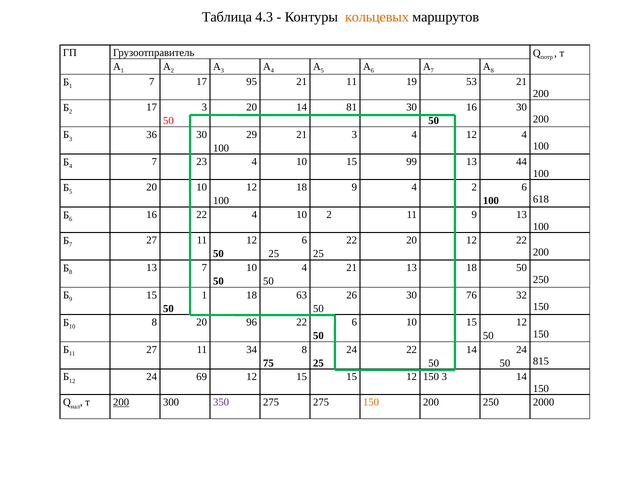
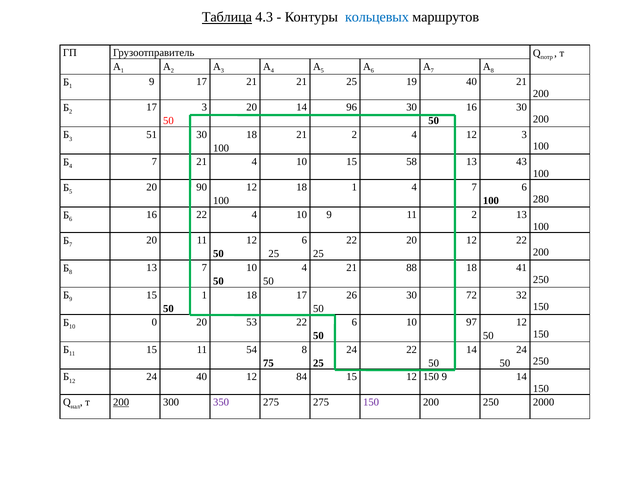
Таблица underline: none -> present (227, 17)
кольцевых colour: orange -> blue (377, 17)
1 7: 7 -> 9 (152, 82)
17 95: 95 -> 21 (252, 82)
21 11: 11 -> 25 (352, 82)
19 53: 53 -> 40 (472, 82)
81: 81 -> 96 (352, 107)
21 3: 3 -> 2 (354, 135)
12 4: 4 -> 3 (524, 135)
36: 36 -> 51 (152, 135)
30 29: 29 -> 18 (252, 135)
7 23: 23 -> 21 (202, 162)
99: 99 -> 58 (412, 162)
44: 44 -> 43 (522, 162)
18 9: 9 -> 1 (354, 187)
2: 2 -> 7 (474, 187)
20 10: 10 -> 90 (202, 187)
618: 618 -> 280 (541, 199)
10 2: 2 -> 9 (329, 215)
11 9: 9 -> 2 (474, 215)
7 27: 27 -> 20 (152, 240)
21 13: 13 -> 88 (412, 268)
18 50: 50 -> 41 (522, 268)
18 63: 63 -> 17 (302, 295)
76: 76 -> 72 (472, 295)
15: 15 -> 97 (472, 322)
10 8: 8 -> 0 (154, 322)
96: 96 -> 53 (252, 322)
11 27: 27 -> 15 (152, 349)
34: 34 -> 54 (252, 349)
50 815: 815 -> 250 (541, 361)
24 69: 69 -> 40 (202, 377)
12 15: 15 -> 84 (302, 377)
150 3: 3 -> 9 (444, 377)
150 colour: orange -> purple (371, 402)
